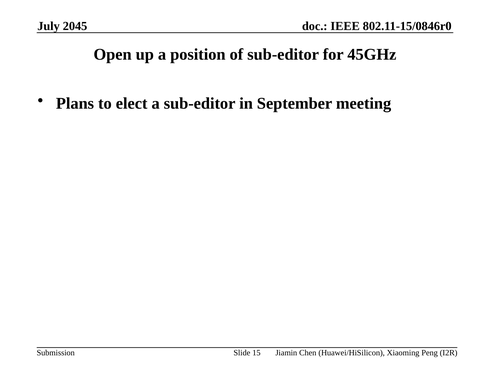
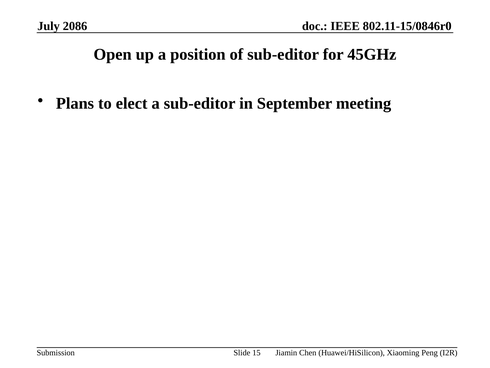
2045: 2045 -> 2086 (75, 26)
